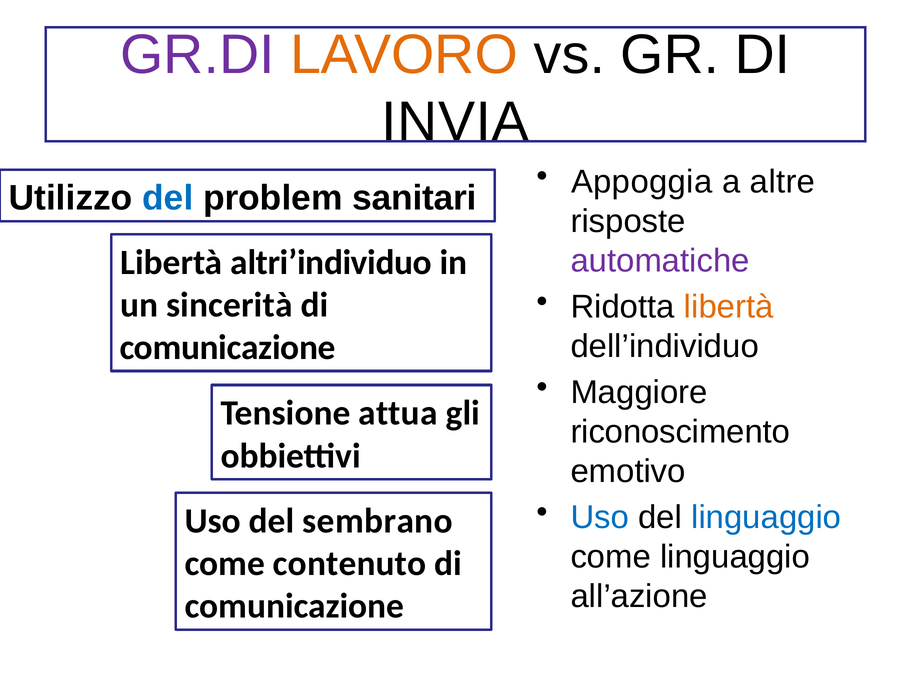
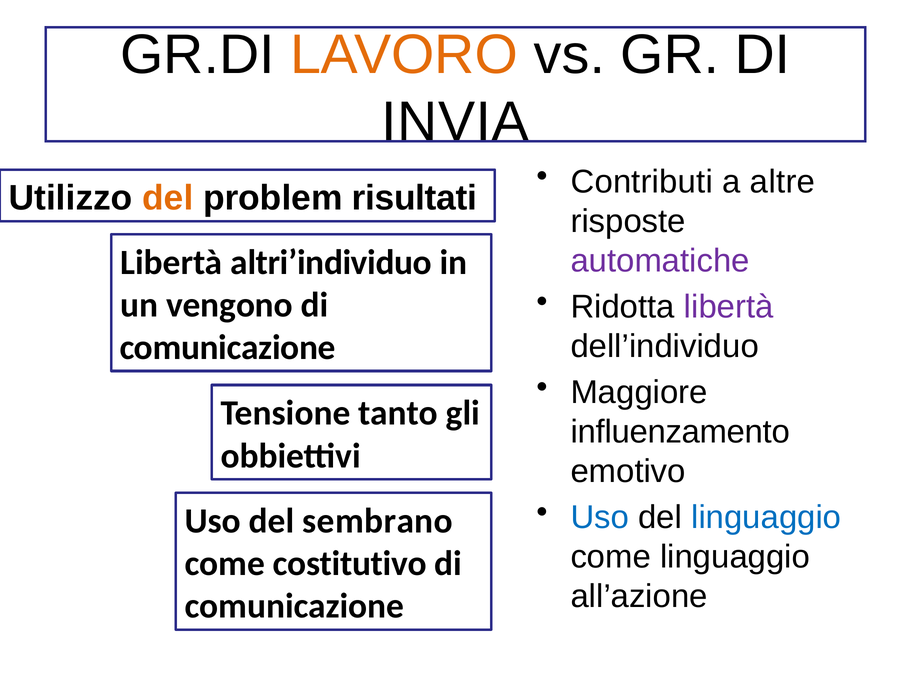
GR.DI colour: purple -> black (197, 55)
Appoggia: Appoggia -> Contributi (642, 182)
del colour: blue -> orange (168, 198)
sanitari: sanitari -> risultati (414, 198)
libertà colour: orange -> purple (729, 307)
sincerità: sincerità -> vengono (229, 305)
attua: attua -> tanto (398, 413)
riconoscimento: riconoscimento -> influenzamento (680, 432)
contenuto: contenuto -> costitutivo (350, 563)
